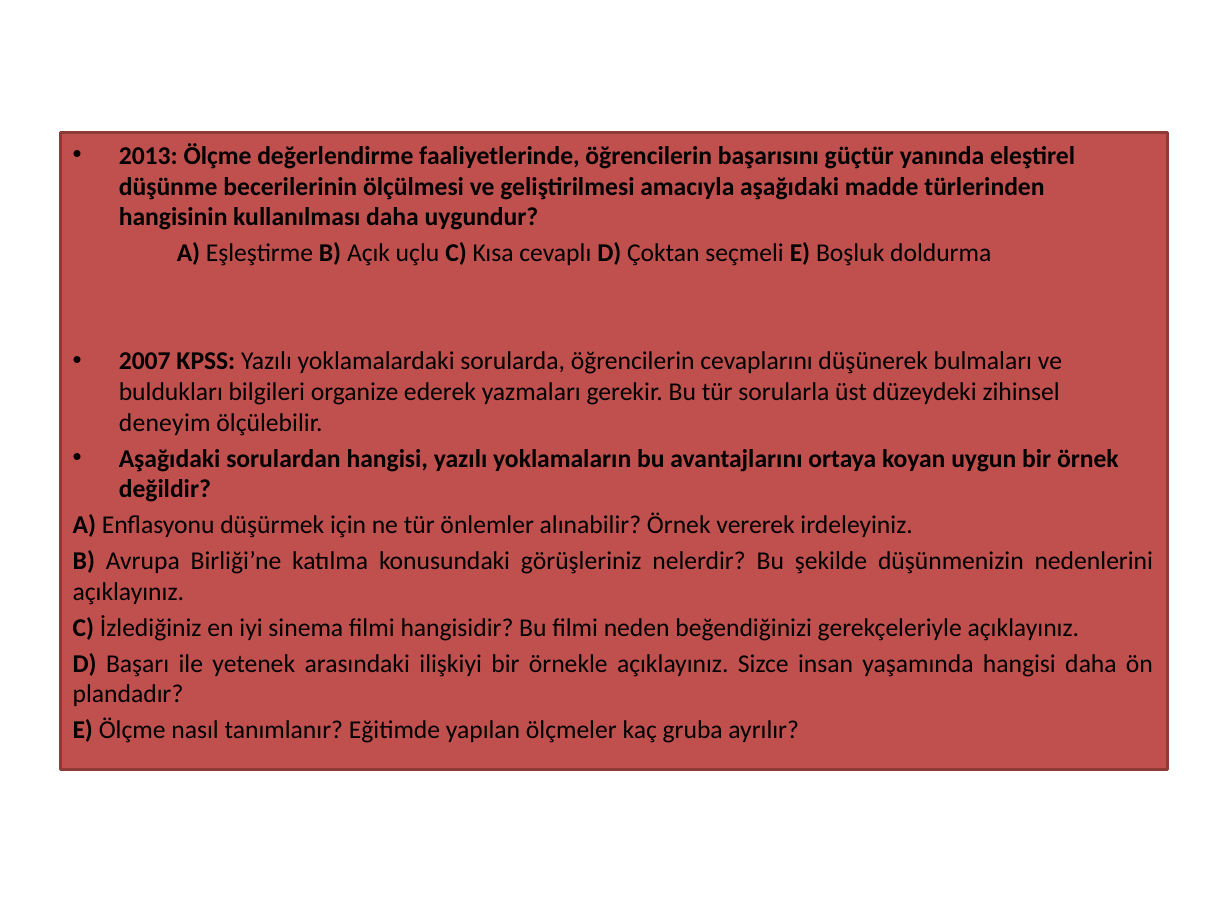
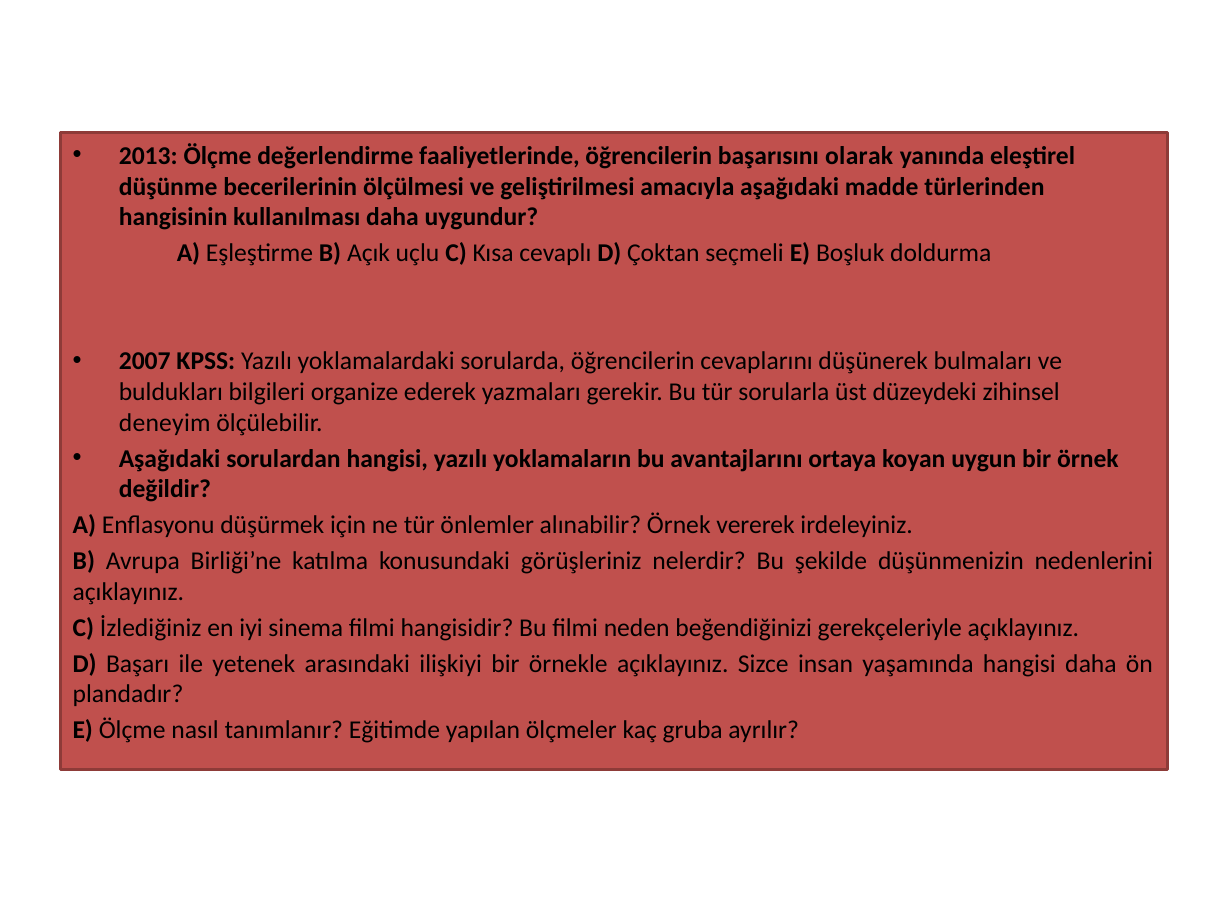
güçtür: güçtür -> olarak (859, 156)
